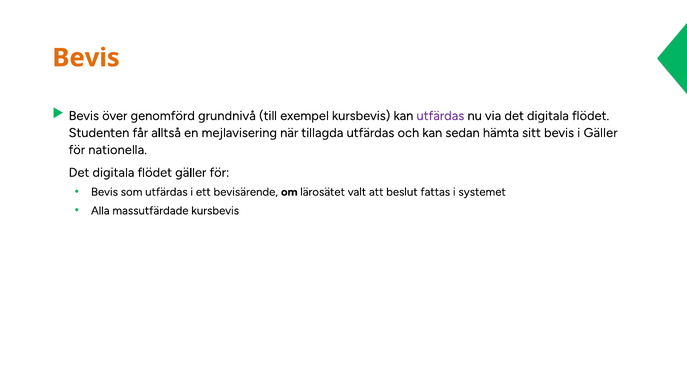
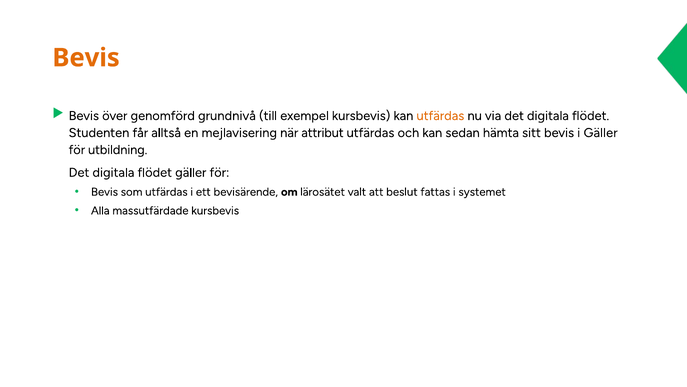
utfärdas colour: purple -> orange (440, 116)
tillagda: tillagda -> attribut (322, 133)
nationella: nationella -> utbildning (118, 150)
